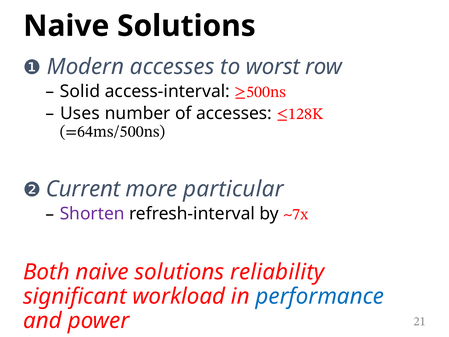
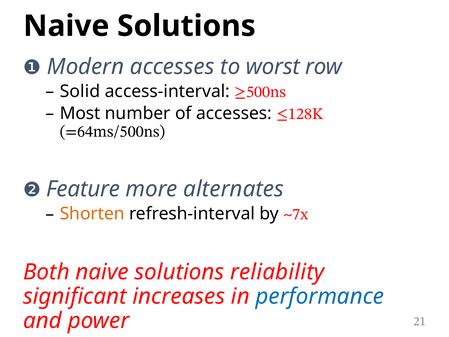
Uses: Uses -> Most (80, 113)
Current: Current -> Feature (83, 189)
particular: particular -> alternates (234, 189)
Shorten colour: purple -> orange (92, 214)
workload: workload -> increases (179, 296)
